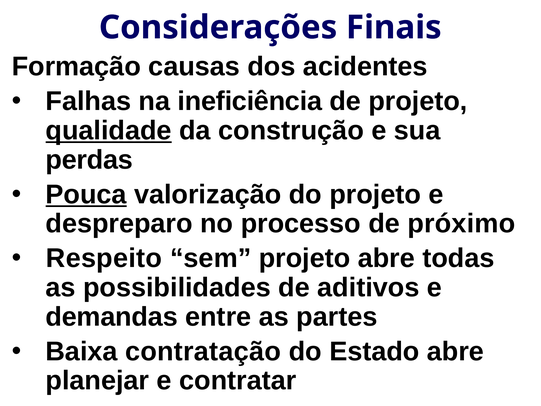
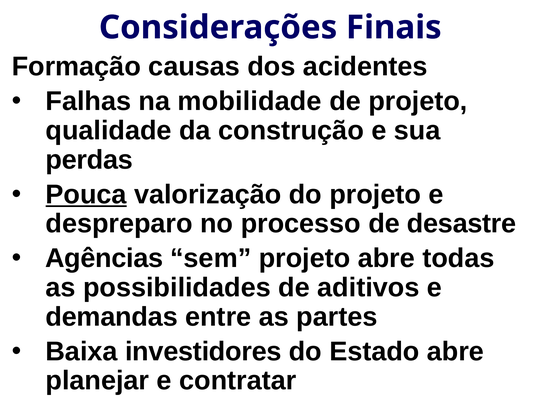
ineficiência: ineficiência -> mobilidade (250, 101)
qualidade underline: present -> none (109, 130)
próximo: próximo -> desastre (462, 224)
Respeito: Respeito -> Agências (104, 258)
contratação: contratação -> investidores (203, 351)
